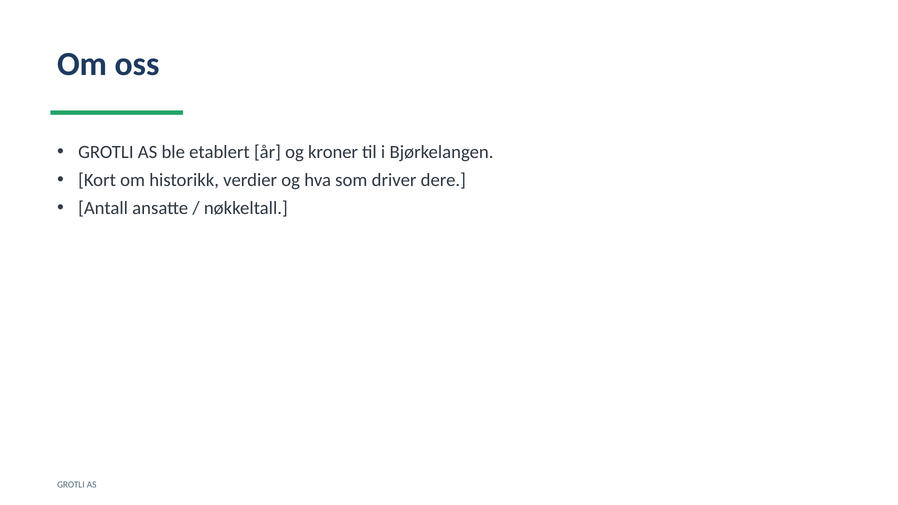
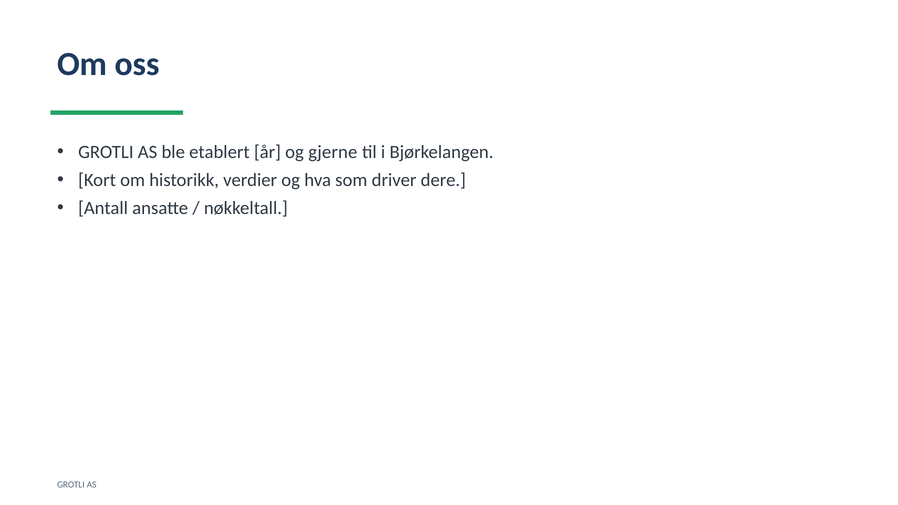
kroner: kroner -> gjerne (333, 152)
